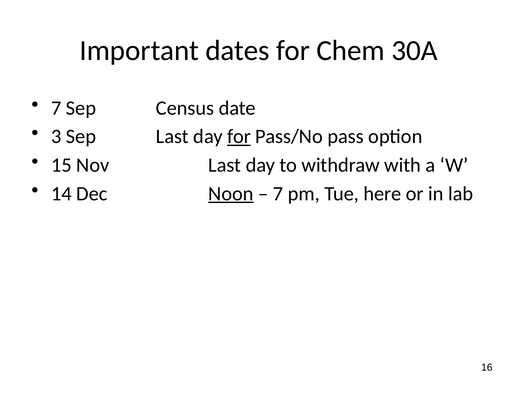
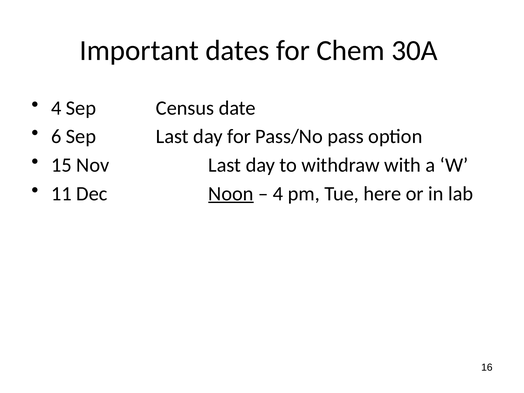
7: 7 -> 4 (56, 108)
3: 3 -> 6 (56, 137)
for underline: present -> none (239, 137)
14: 14 -> 11 (61, 194)
7: 7 -> 4 (278, 194)
